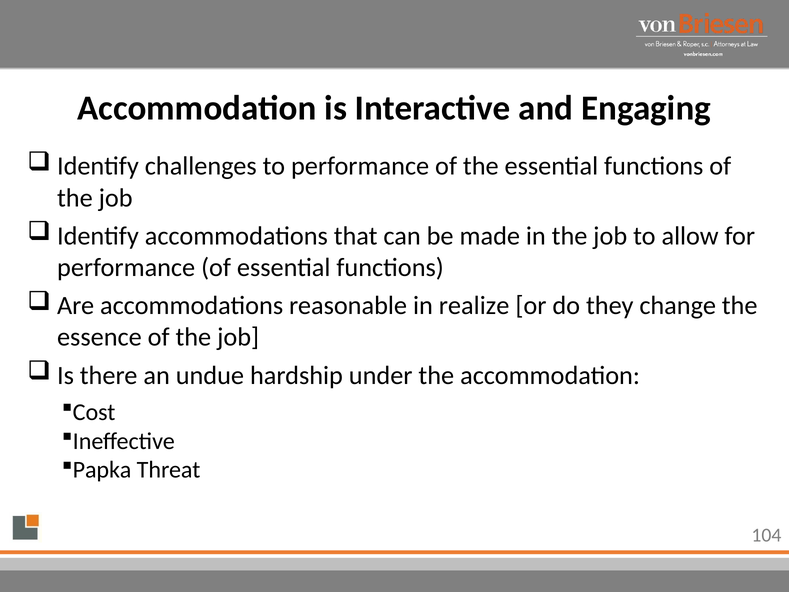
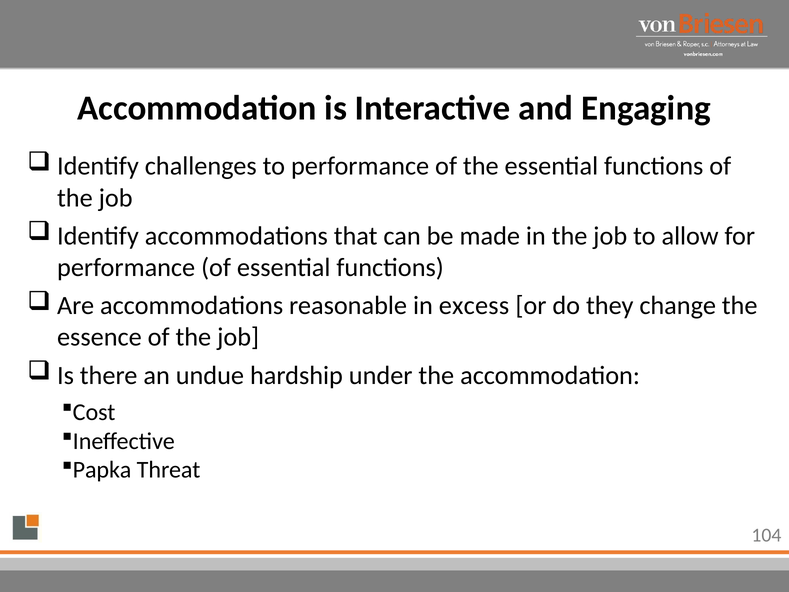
realize: realize -> excess (474, 306)
